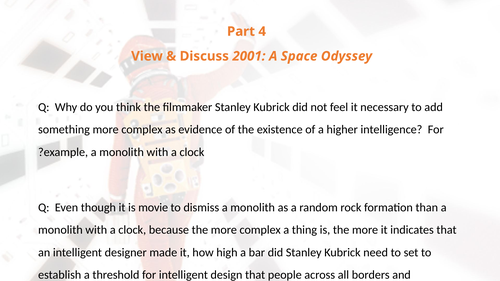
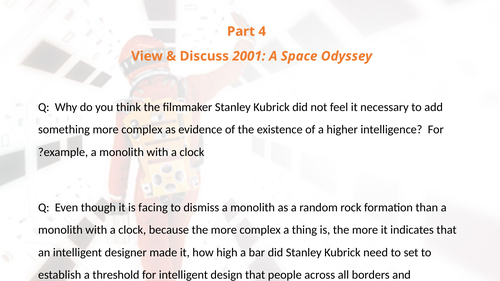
movie: movie -> facing (153, 208)
